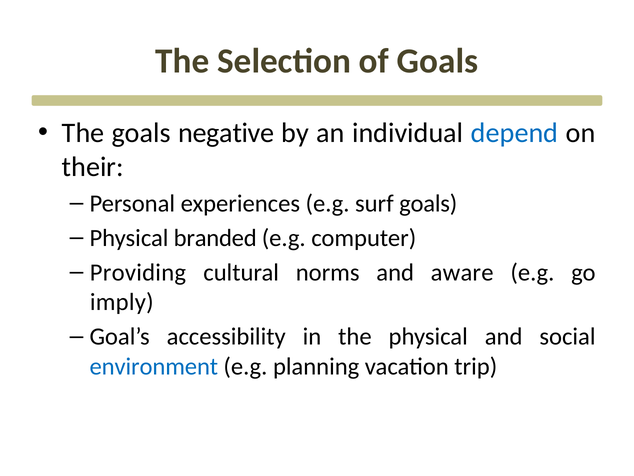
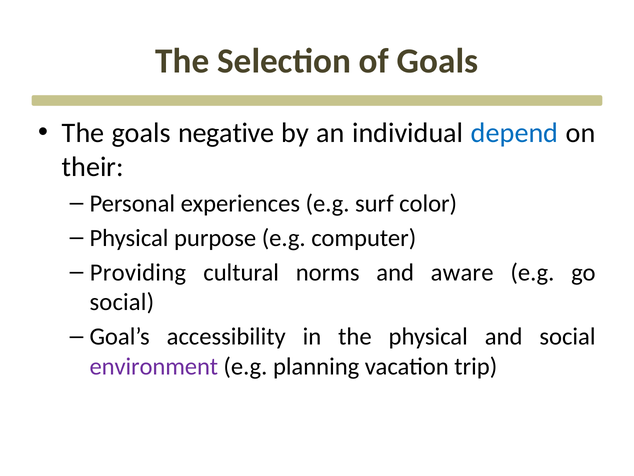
surf goals: goals -> color (428, 203)
branded: branded -> purpose (215, 238)
imply: imply -> social (122, 302)
environment colour: blue -> purple (154, 366)
